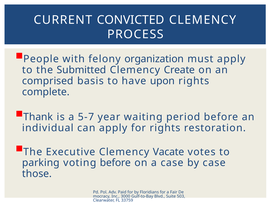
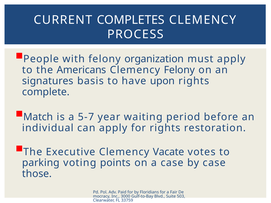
CONVICTED: CONVICTED -> COMPLETES (131, 20)
Submitted: Submitted -> Americans (82, 70)
Clemency Create: Create -> Felony (179, 70)
comprised: comprised -> signatures (48, 81)
Thank: Thank -> Match (38, 117)
voting before: before -> points (115, 163)
